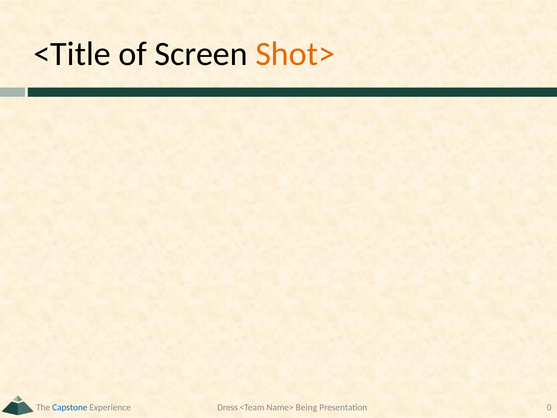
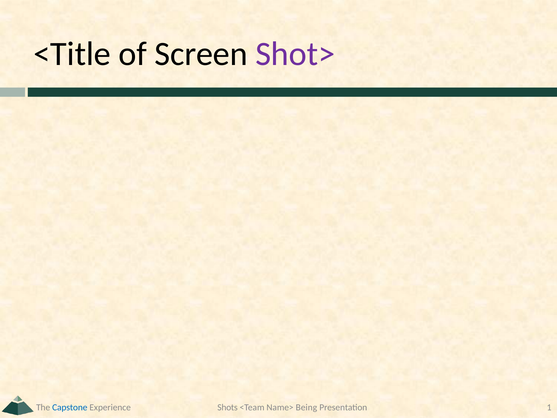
Shot> colour: orange -> purple (295, 54)
Dress: Dress -> Shots (228, 407)
0: 0 -> 1 (549, 407)
